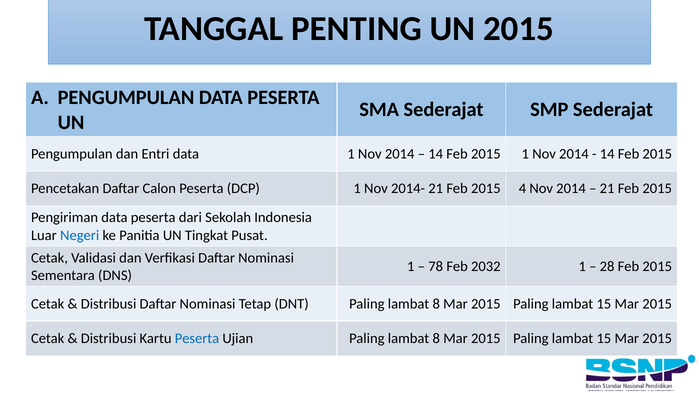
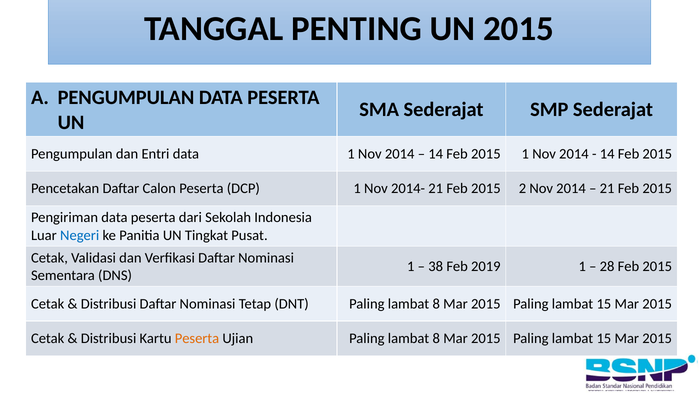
4: 4 -> 2 (522, 189)
78: 78 -> 38 (436, 266)
2032: 2032 -> 2019 (486, 266)
Peserta colour: blue -> orange (197, 339)
